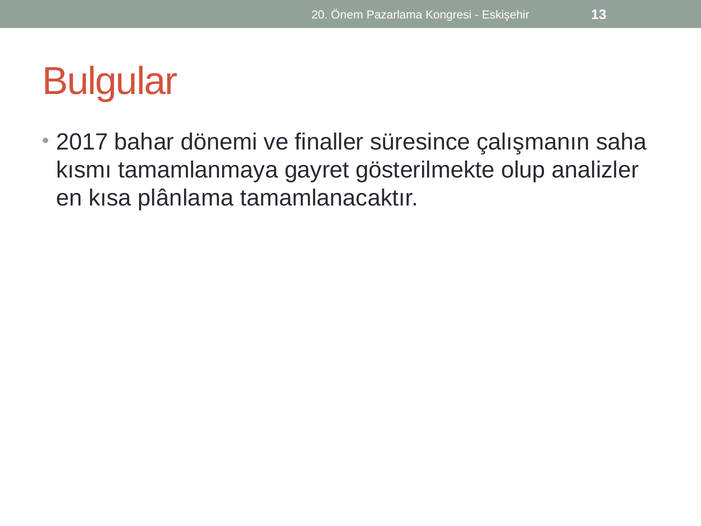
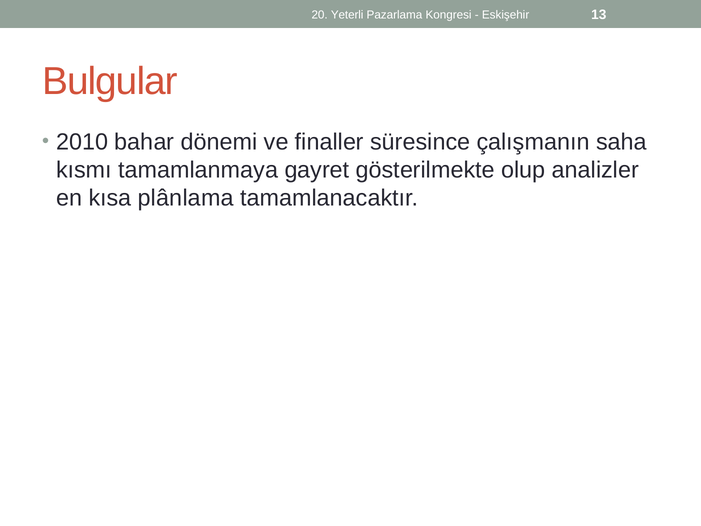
Önem: Önem -> Yeterli (347, 15)
2017: 2017 -> 2010 (82, 142)
